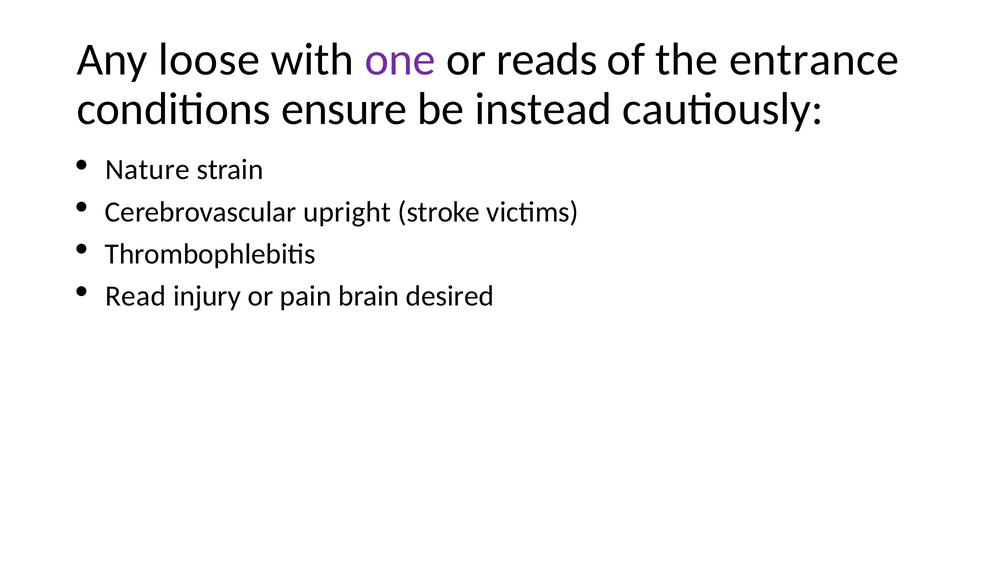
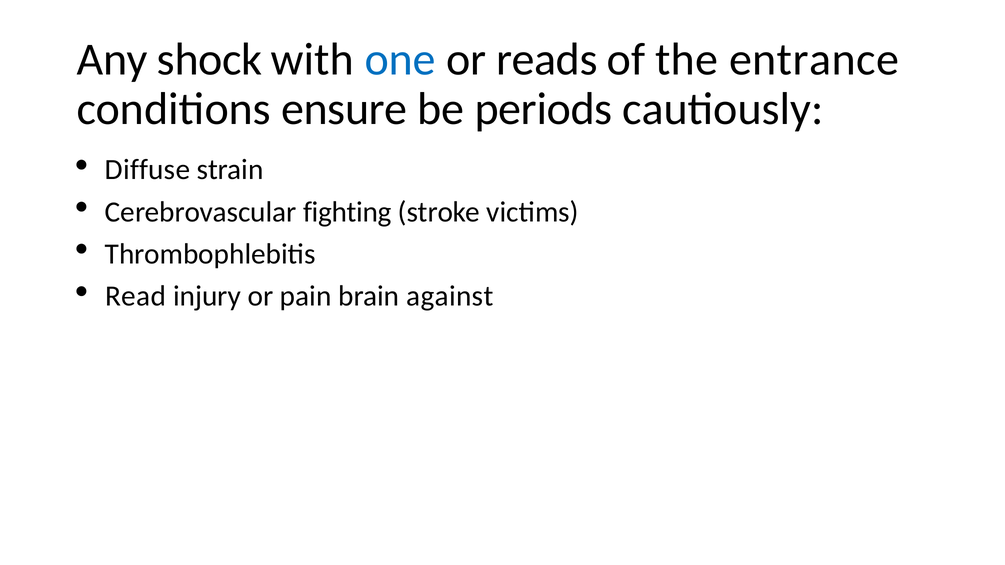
loose: loose -> shock (209, 60)
one colour: purple -> blue (400, 60)
instead: instead -> periods (543, 109)
Nature: Nature -> Diffuse (148, 170)
upright: upright -> fighting (347, 212)
desired: desired -> against (450, 296)
